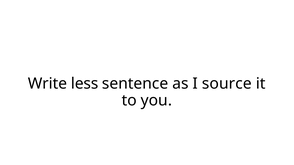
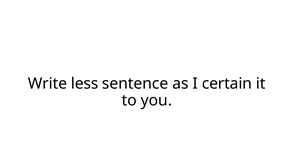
source: source -> certain (227, 84)
